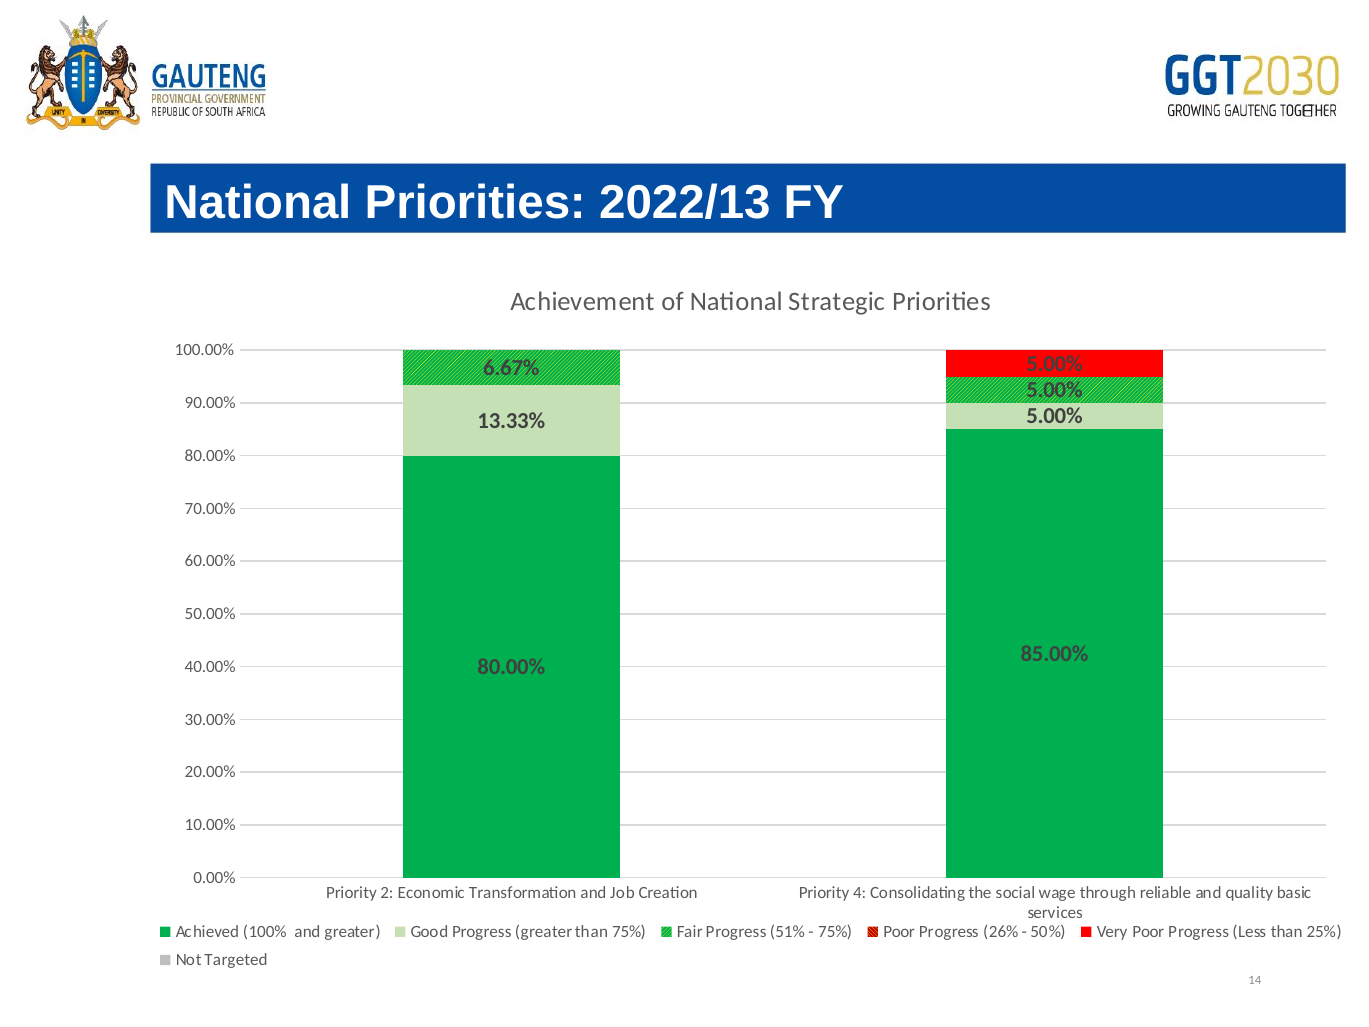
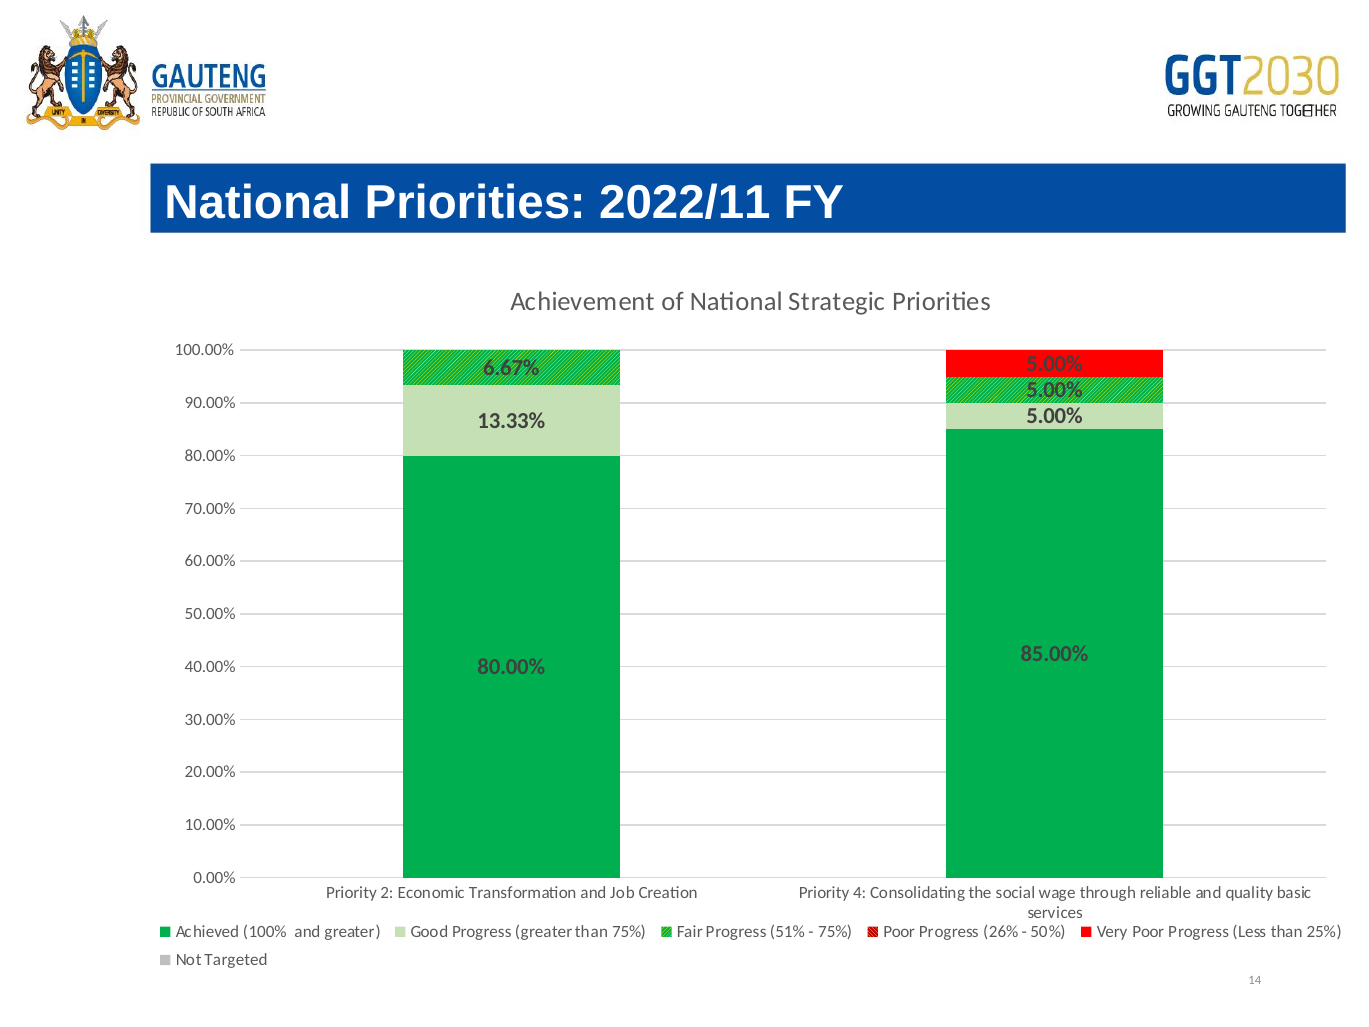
2022/13: 2022/13 -> 2022/11 (685, 203)
